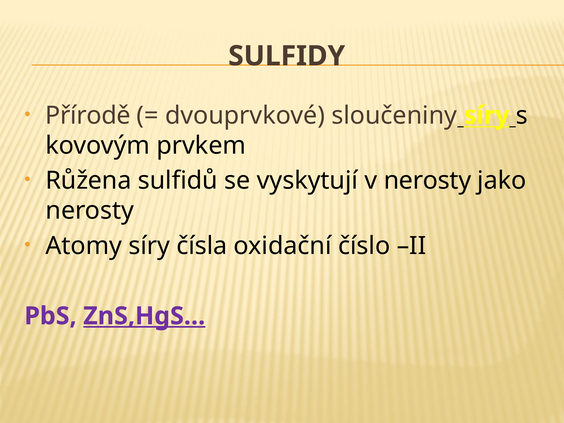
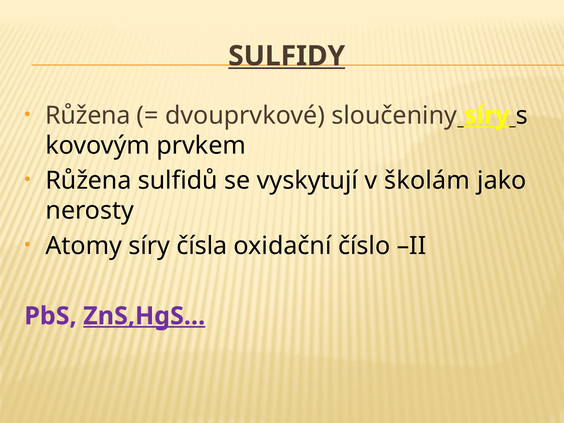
SULFIDY underline: none -> present (287, 56)
Přírodě: Přírodě -> Růžena (88, 115)
v nerosty: nerosty -> školám (427, 181)
